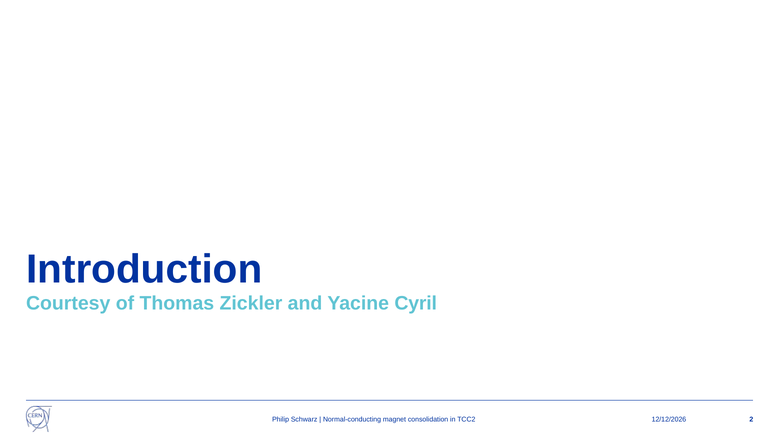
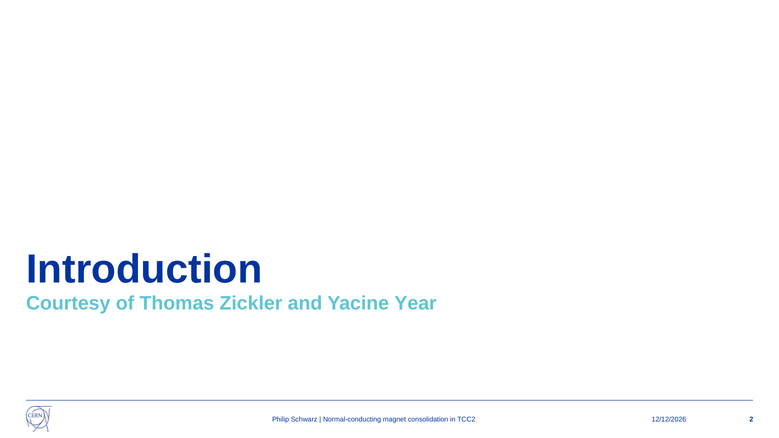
Cyril: Cyril -> Year (416, 304)
